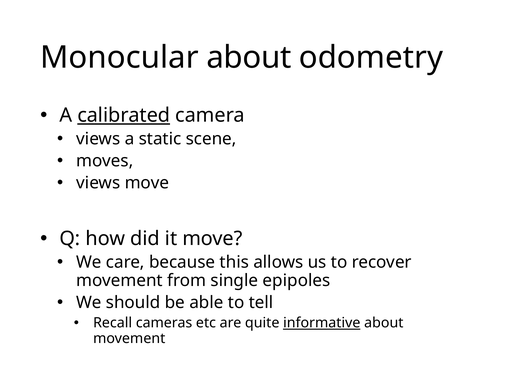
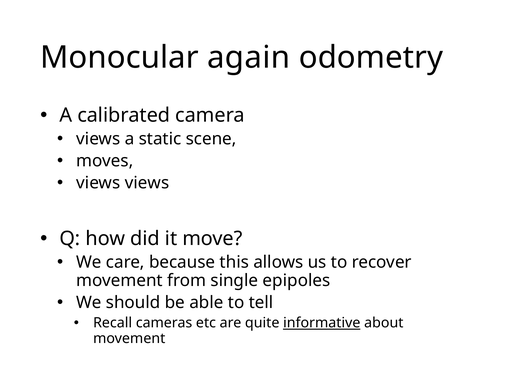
Monocular about: about -> again (249, 57)
calibrated underline: present -> none (124, 115)
views move: move -> views (147, 183)
